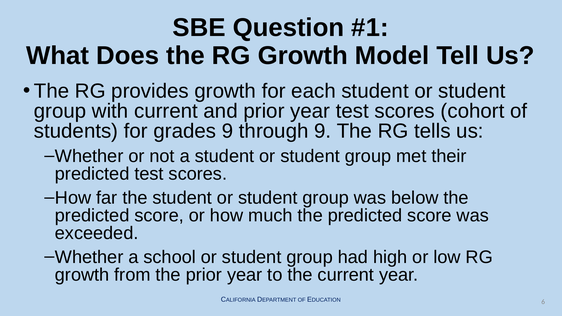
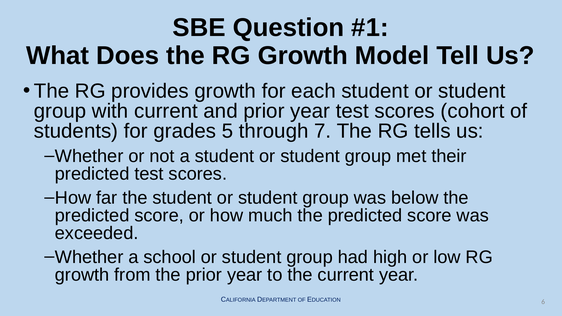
grades 9: 9 -> 5 (228, 131)
through 9: 9 -> 7 (323, 131)
